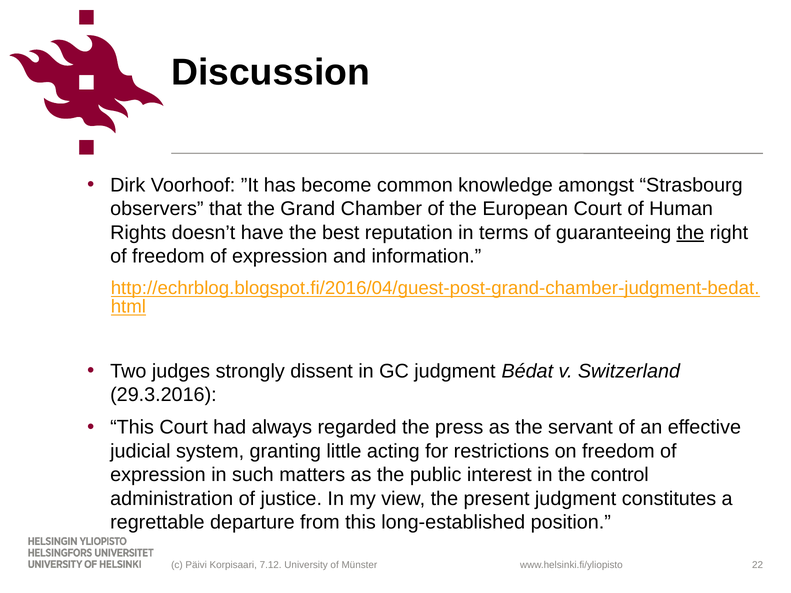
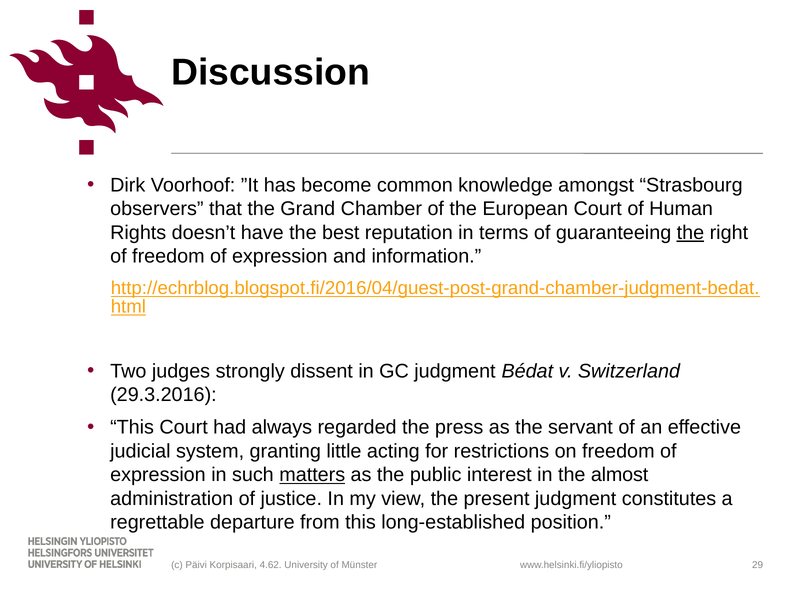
matters underline: none -> present (312, 475)
control: control -> almost (620, 475)
7.12: 7.12 -> 4.62 (271, 565)
22: 22 -> 29 (758, 565)
